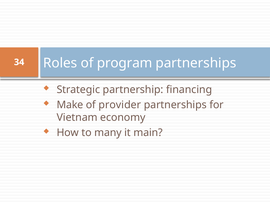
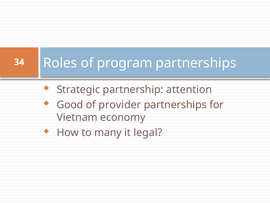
financing: financing -> attention (189, 89)
Make: Make -> Good (70, 105)
main: main -> legal (148, 132)
